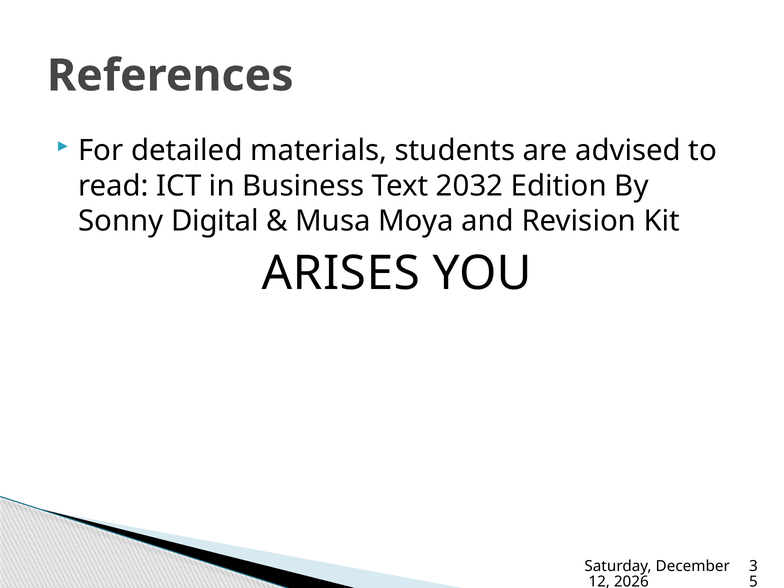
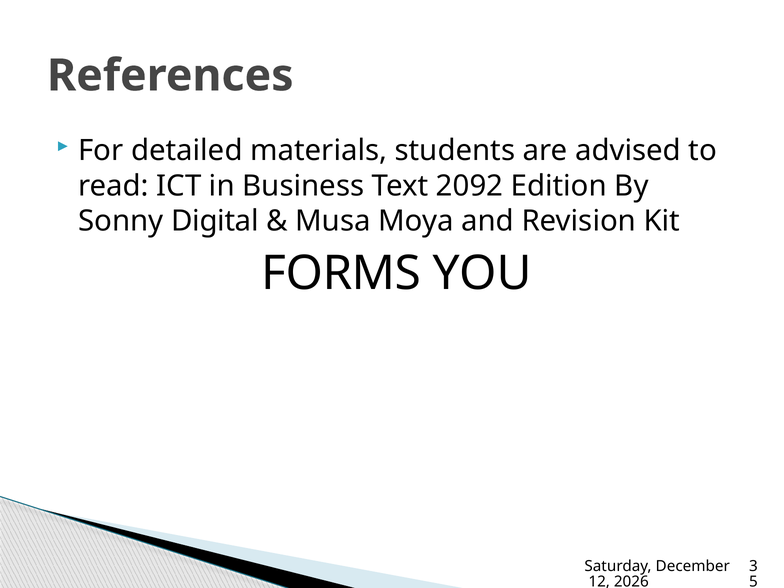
2032: 2032 -> 2092 (470, 186)
ARISES: ARISES -> FORMS (341, 273)
